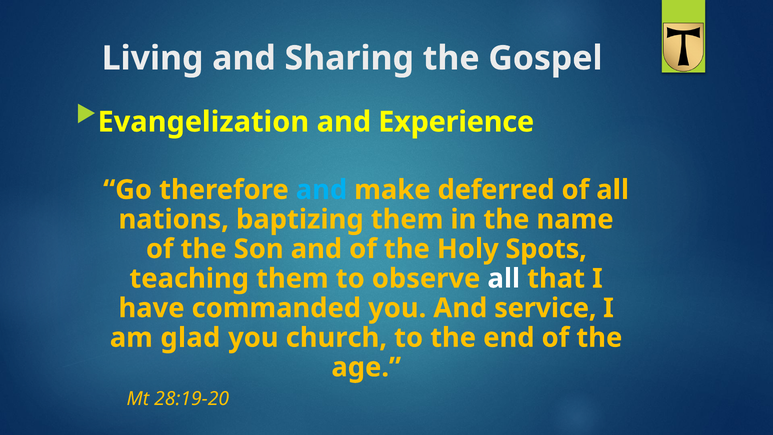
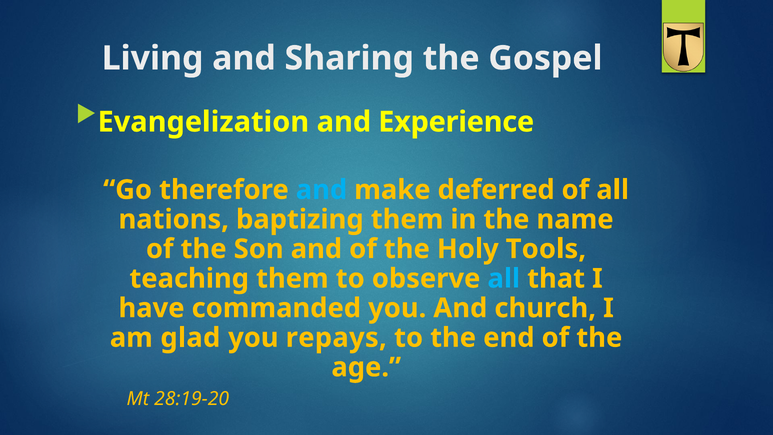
Spots: Spots -> Tools (546, 249)
all colour: white -> light blue (504, 278)
service: service -> church (545, 308)
church: church -> repays (336, 338)
